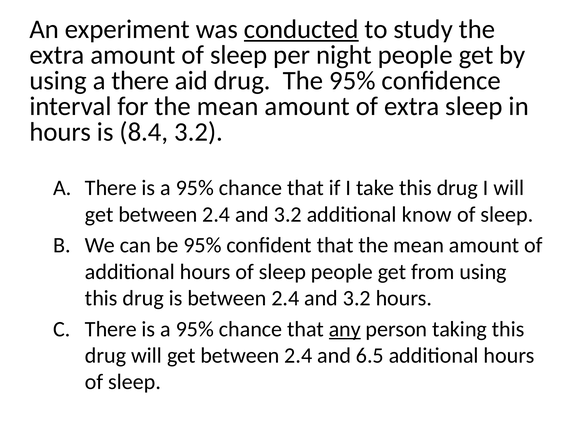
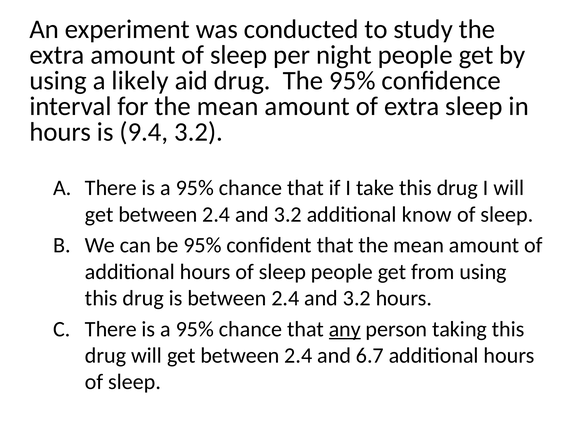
conducted underline: present -> none (301, 29)
using a there: there -> likely (140, 81)
8.4: 8.4 -> 9.4 (144, 132)
6.5: 6.5 -> 6.7 (370, 356)
